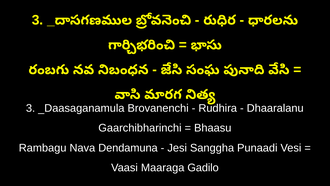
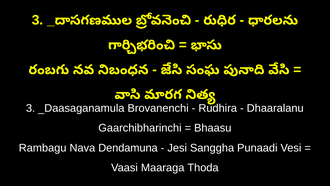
Gadilo: Gadilo -> Thoda (203, 167)
